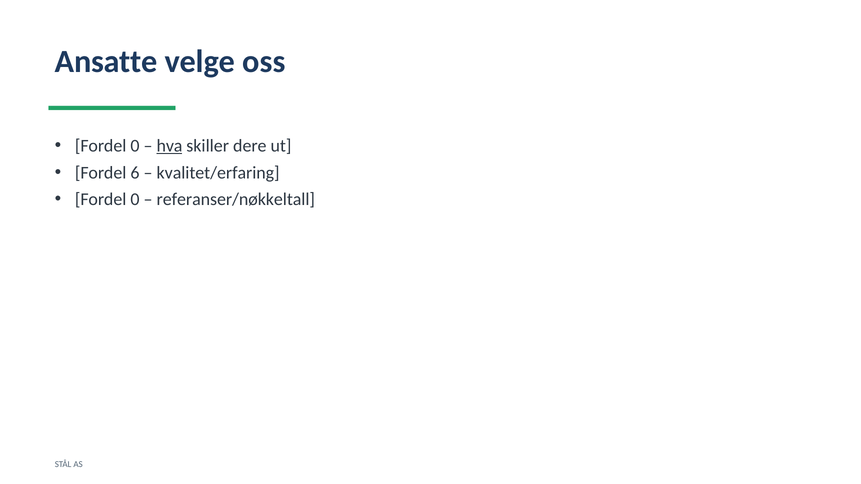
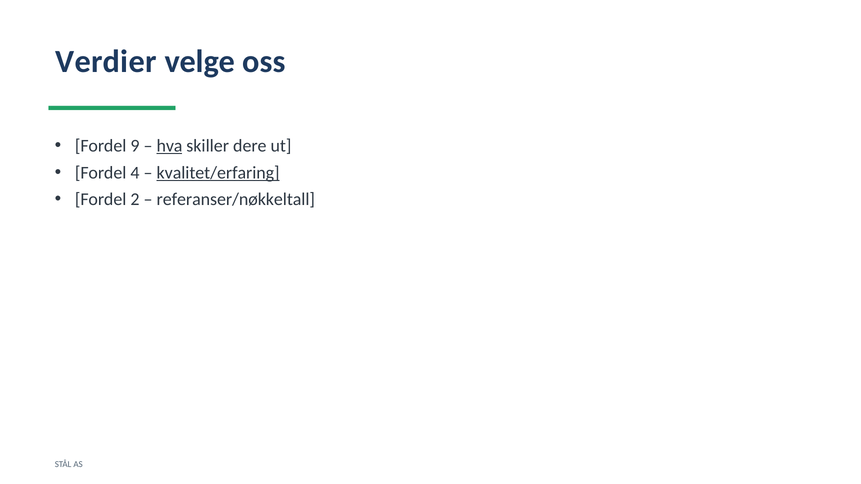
Ansatte: Ansatte -> Verdier (106, 61)
0: 0 -> 9 (135, 146)
6: 6 -> 4 (135, 173)
kvalitet/erfaring underline: none -> present (218, 173)
0: 0 -> 2 (135, 200)
